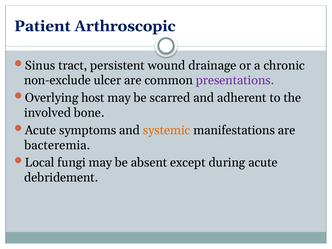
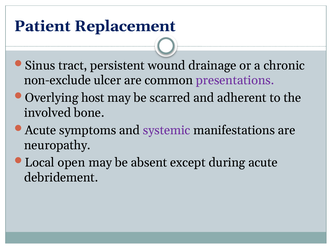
Arthroscopic: Arthroscopic -> Replacement (125, 26)
systemic colour: orange -> purple (167, 130)
bacteremia: bacteremia -> neuropathy (57, 145)
fungi: fungi -> open (71, 163)
